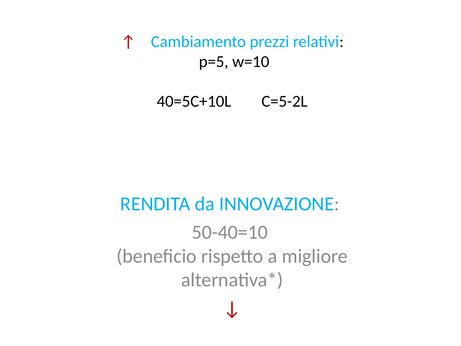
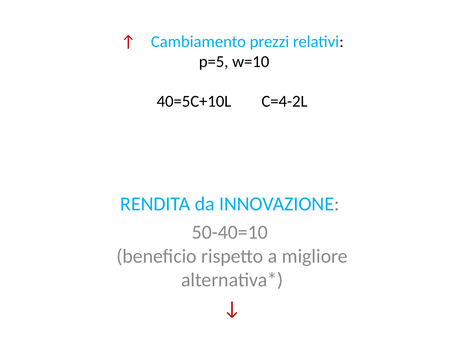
C=5-2L: C=5-2L -> C=4-2L (285, 101)
